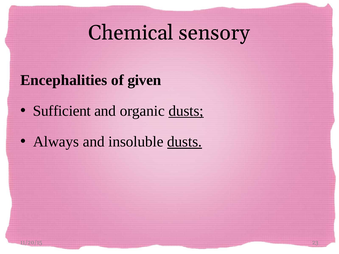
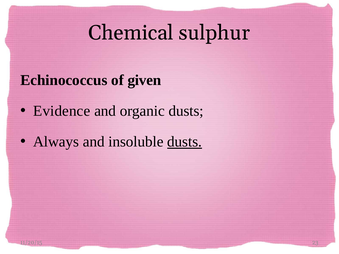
sensory: sensory -> sulphur (214, 33)
Encephalities: Encephalities -> Echinococcus (64, 80)
Sufficient: Sufficient -> Evidence (62, 111)
dusts underline: present -> none (186, 111)
